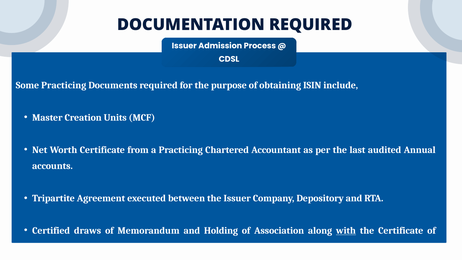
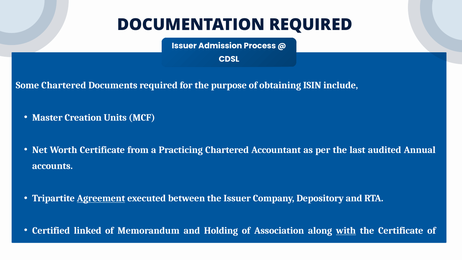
Some Practicing: Practicing -> Chartered (64, 85)
Agreement underline: none -> present (101, 198)
draws: draws -> linked (88, 231)
